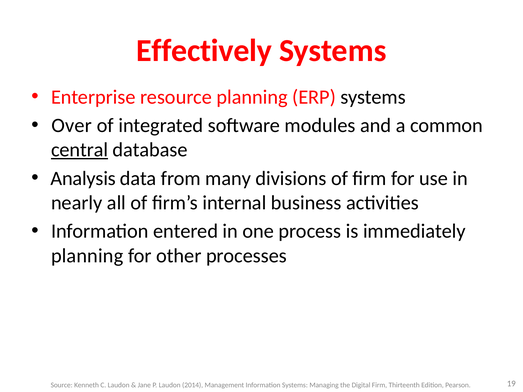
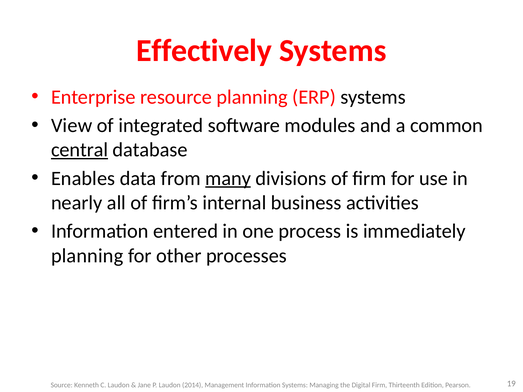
Over: Over -> View (72, 126)
Analysis: Analysis -> Enables (83, 178)
many underline: none -> present (228, 178)
